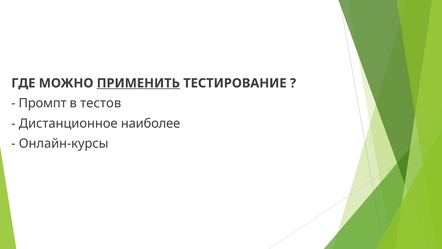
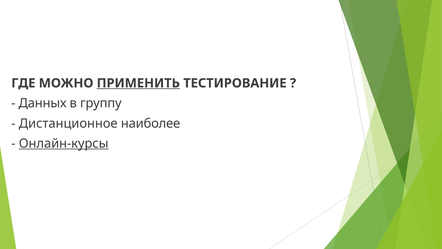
Промпт: Промпт -> Данных (43, 103)
тестов: тестов -> группу (101, 103)
Онлайн-курсы underline: none -> present (64, 143)
